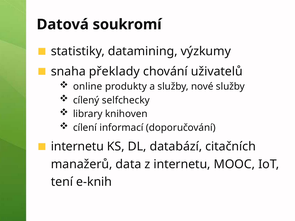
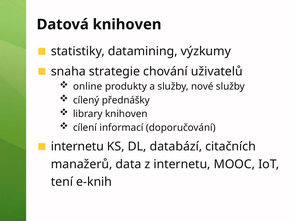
Datová soukromí: soukromí -> knihoven (127, 24)
překlady: překlady -> strategie (114, 71)
selfchecky: selfchecky -> přednášky (126, 100)
